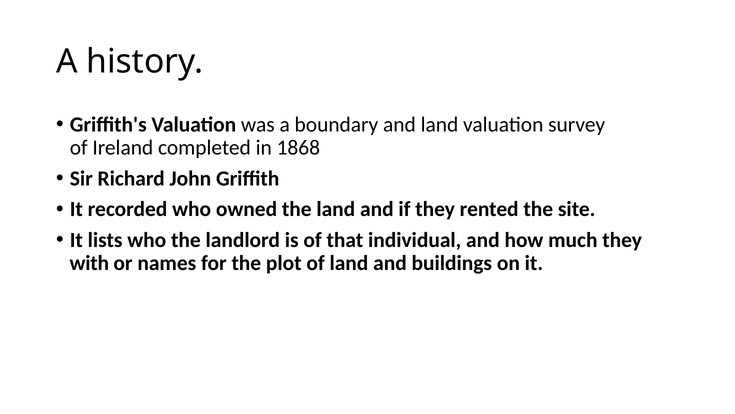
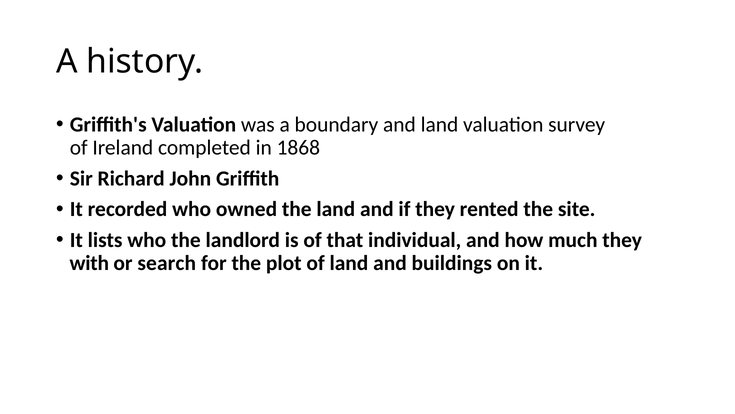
names: names -> search (167, 263)
